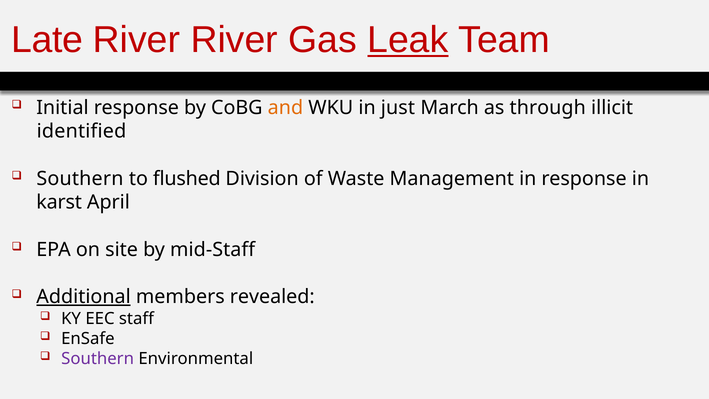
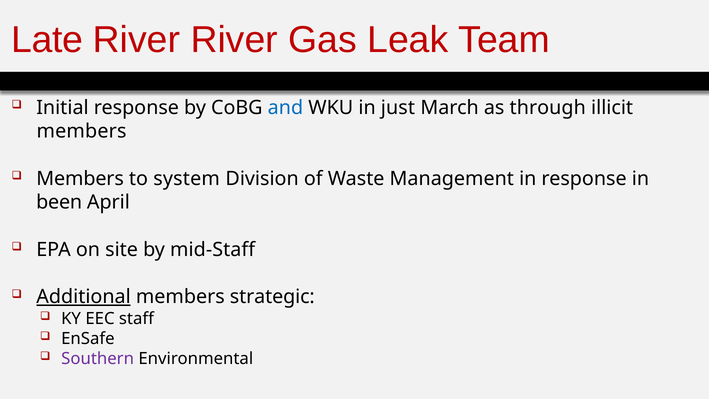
Leak underline: present -> none (408, 40)
and colour: orange -> blue (285, 108)
identified: identified -> members (82, 131)
Southern: Southern -> Members (80, 178)
flushed: flushed -> system (187, 178)
karst: karst -> been (59, 202)
revealed: revealed -> strategic (272, 297)
